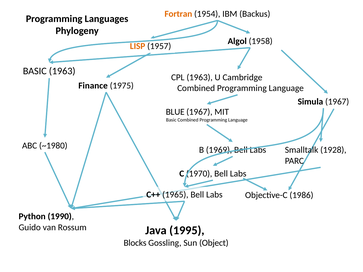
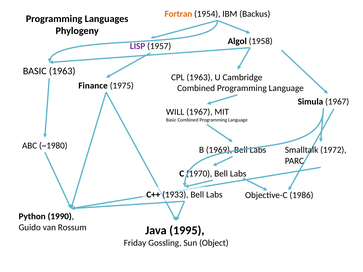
LISP colour: orange -> purple (138, 46)
BLUE: BLUE -> WILL (175, 112)
1928: 1928 -> 1972 (333, 150)
1965: 1965 -> 1933 (175, 195)
Blocks: Blocks -> Friday (135, 243)
